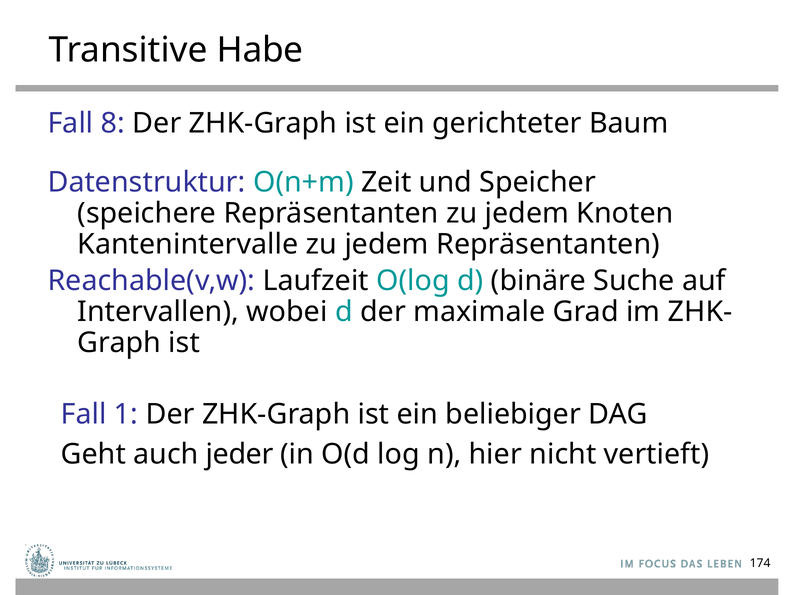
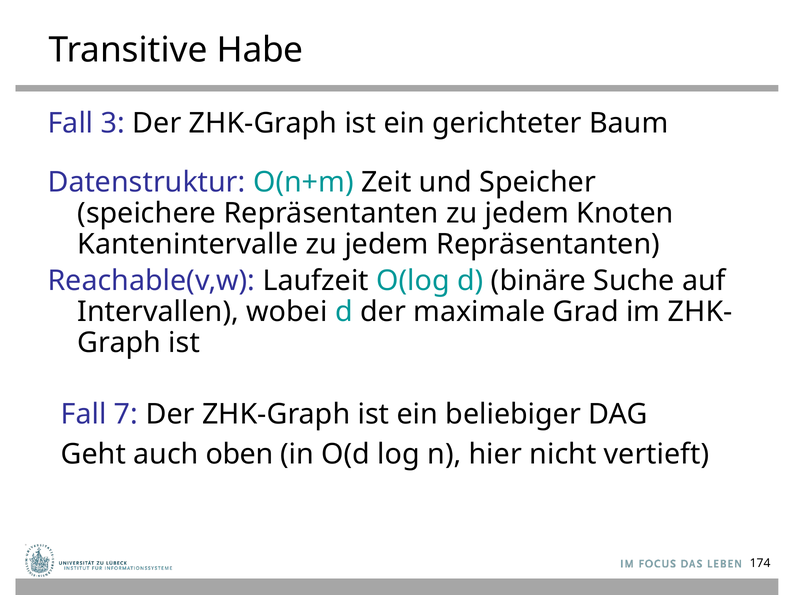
8: 8 -> 3 (113, 123)
1: 1 -> 7 (126, 415)
jeder: jeder -> oben (240, 455)
